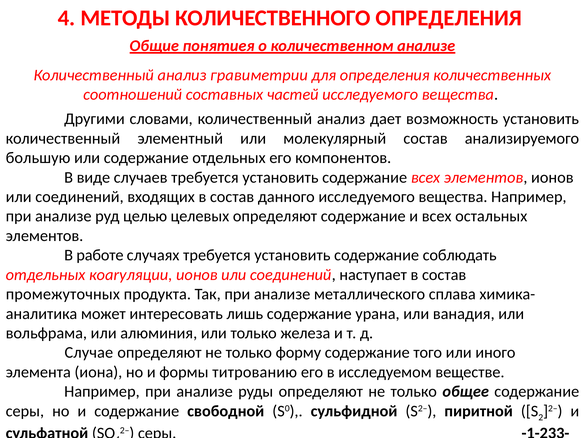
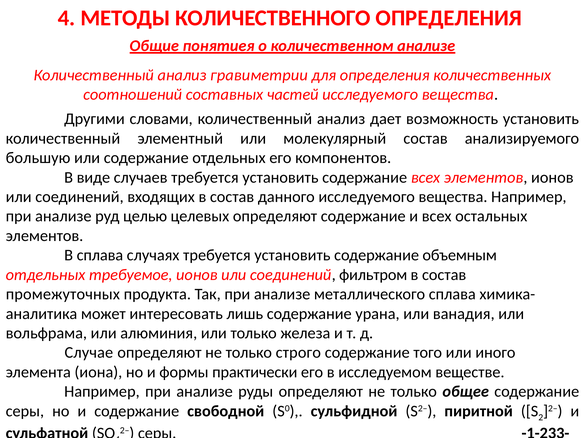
В работе: работе -> сплава (100, 256)
соблюдать: соблюдать -> объемным (460, 256)
коaryляции: коaryляции -> требуемое (131, 275)
наступает: наступает -> фильтром (373, 275)
форму: форму -> строго (298, 353)
титрованию: титрованию -> практически (255, 373)
